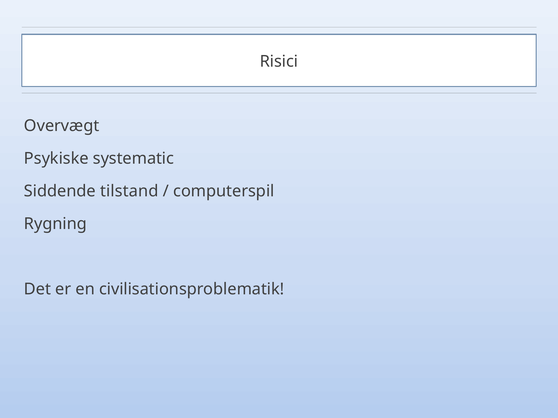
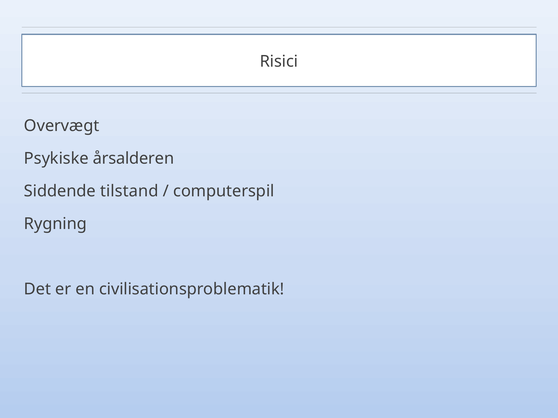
systematic: systematic -> årsalderen (133, 159)
